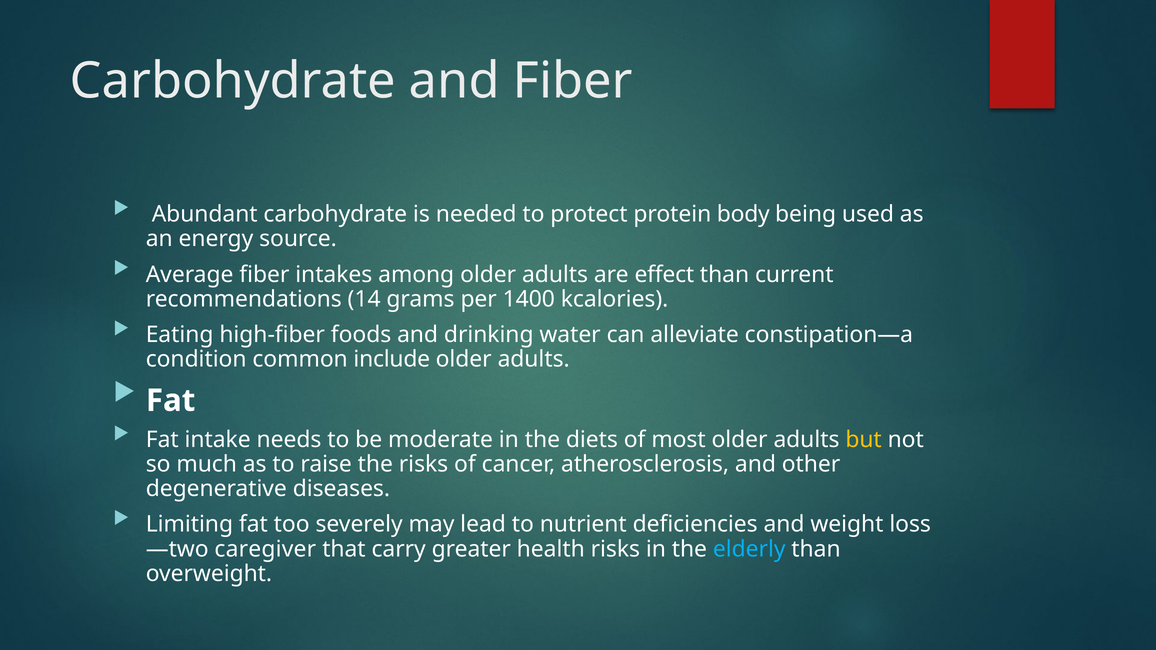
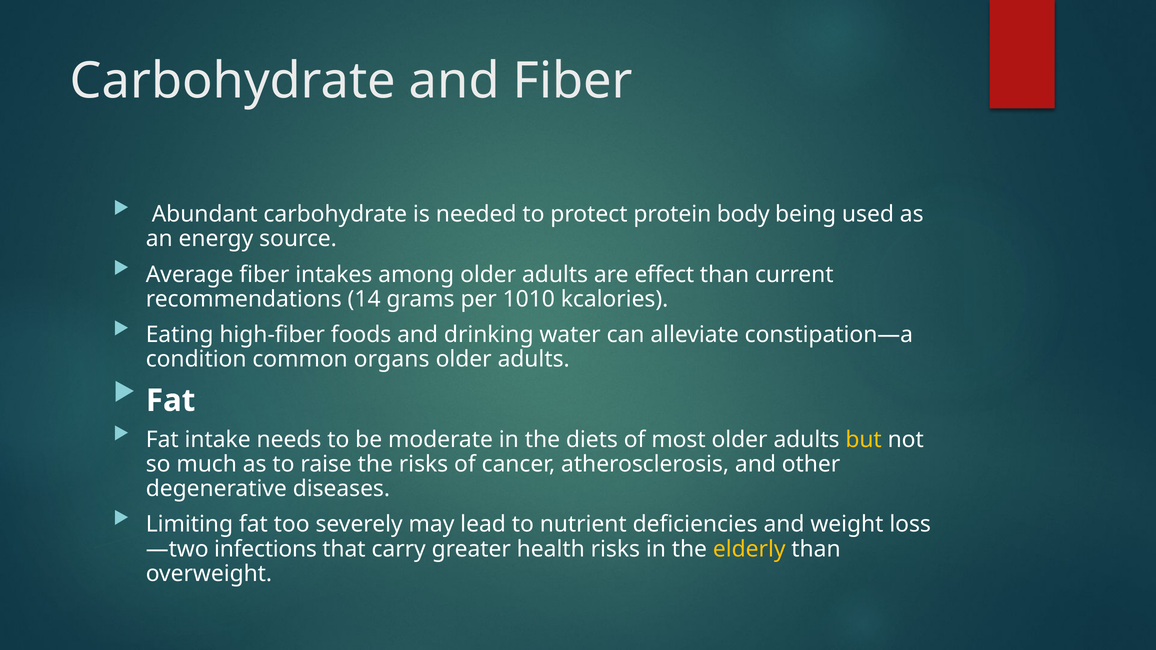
1400: 1400 -> 1010 (529, 299)
include: include -> organs (392, 360)
caregiver: caregiver -> infections (266, 549)
elderly colour: light blue -> yellow (749, 549)
